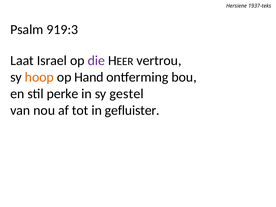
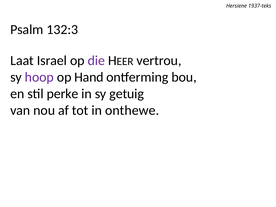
919:3: 919:3 -> 132:3 (62, 30)
hoop colour: orange -> purple (39, 77)
gestel: gestel -> getuig (127, 94)
gefluister: gefluister -> onthewe (132, 110)
